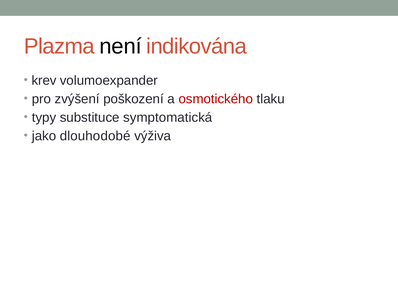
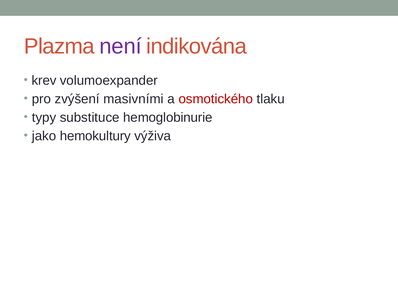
není colour: black -> purple (121, 46)
poškození: poškození -> masivními (134, 99)
symptomatická: symptomatická -> hemoglobinurie (168, 118)
dlouhodobé: dlouhodobé -> hemokultury (95, 136)
